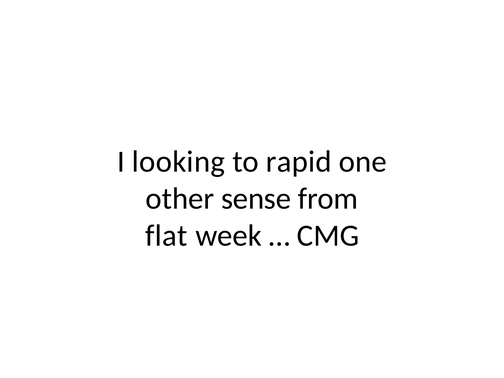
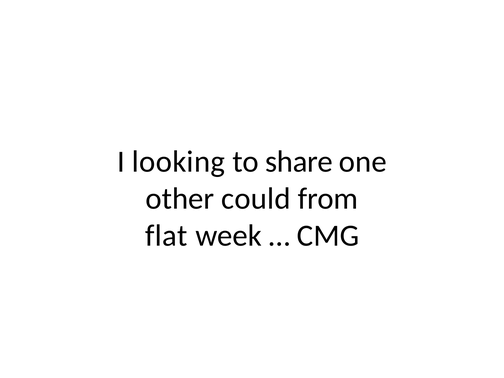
rapid: rapid -> share (299, 162)
sense: sense -> could (256, 199)
